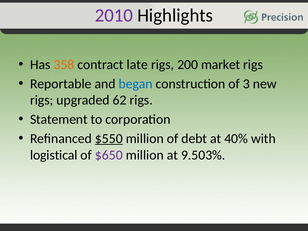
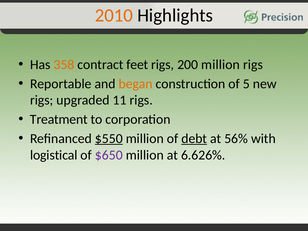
2010 colour: purple -> orange (114, 15)
late: late -> feet (137, 65)
200 market: market -> million (221, 65)
began colour: blue -> orange (136, 84)
3: 3 -> 5 (246, 84)
62: 62 -> 11 (120, 100)
Statement: Statement -> Treatment (59, 119)
debt underline: none -> present (194, 139)
40%: 40% -> 56% (236, 139)
9.503%: 9.503% -> 6.626% (203, 155)
